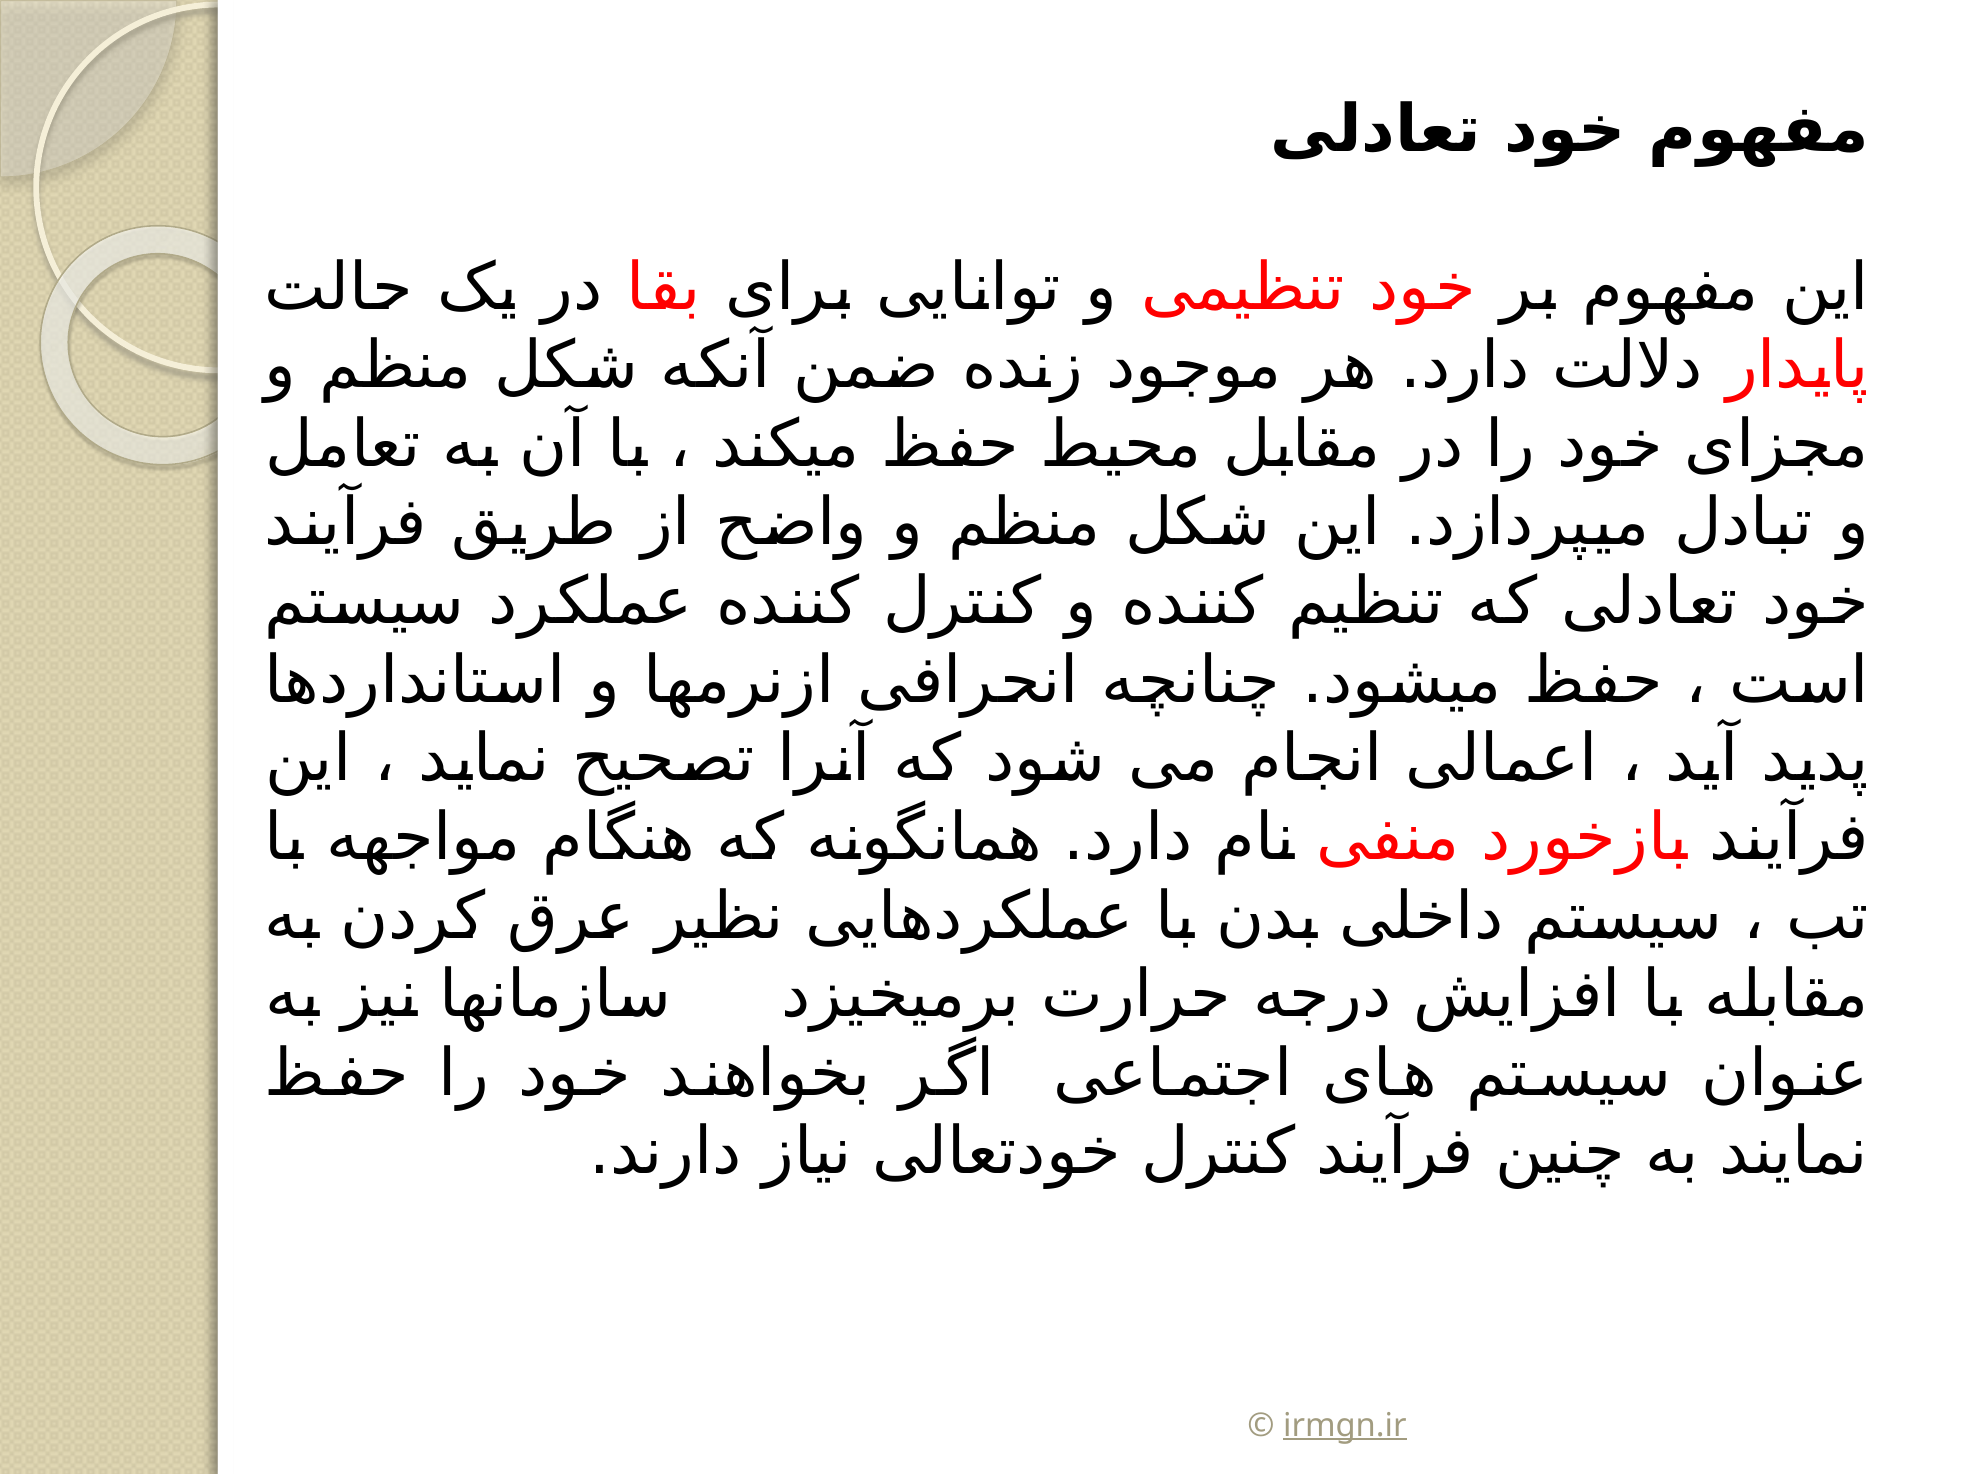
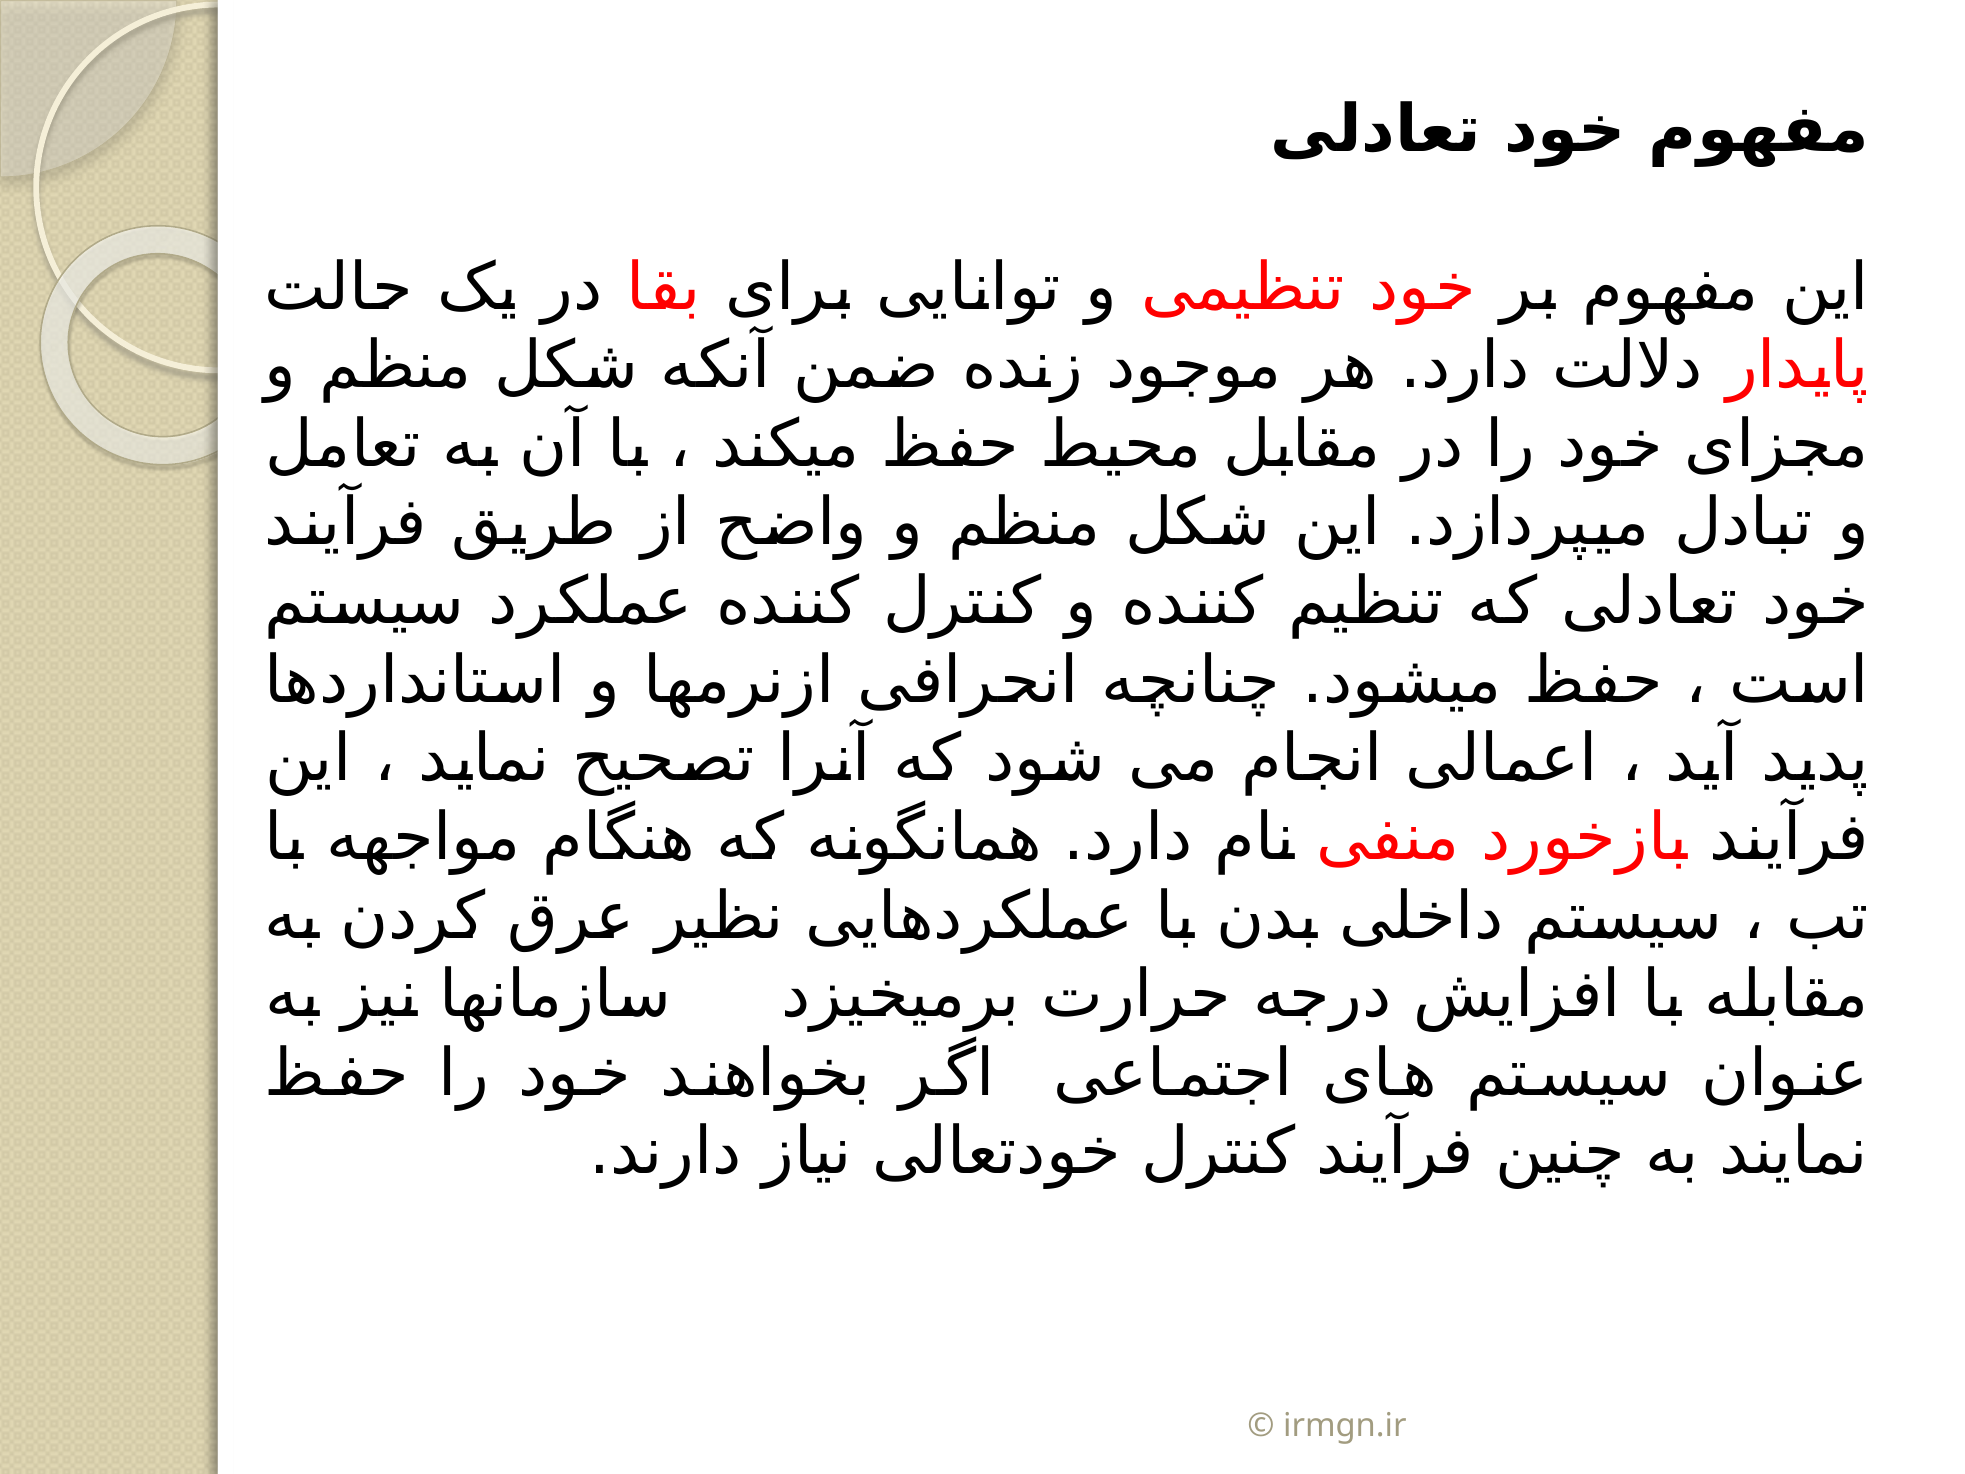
irmgn.ir underline: present -> none (1345, 1425)
